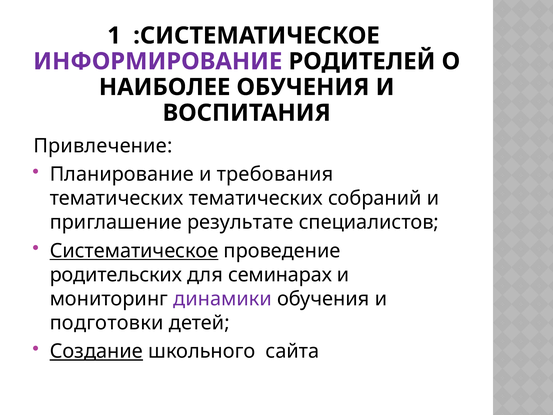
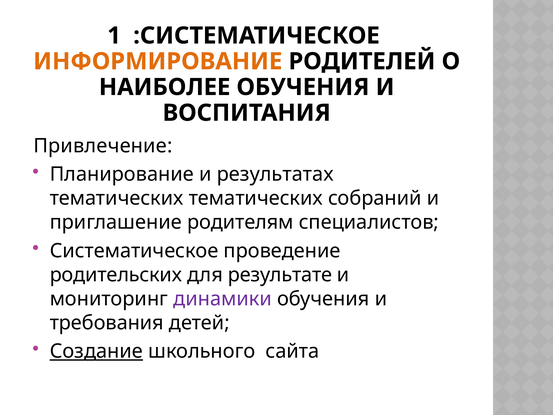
ИНФОРМИРОВАНИЕ colour: purple -> orange (158, 61)
требования: требования -> результатах (275, 174)
результате: результате -> родителям (240, 222)
Систематическое underline: present -> none (134, 251)
семинарах: семинарах -> результате (280, 275)
подготовки: подготовки -> требования (107, 323)
